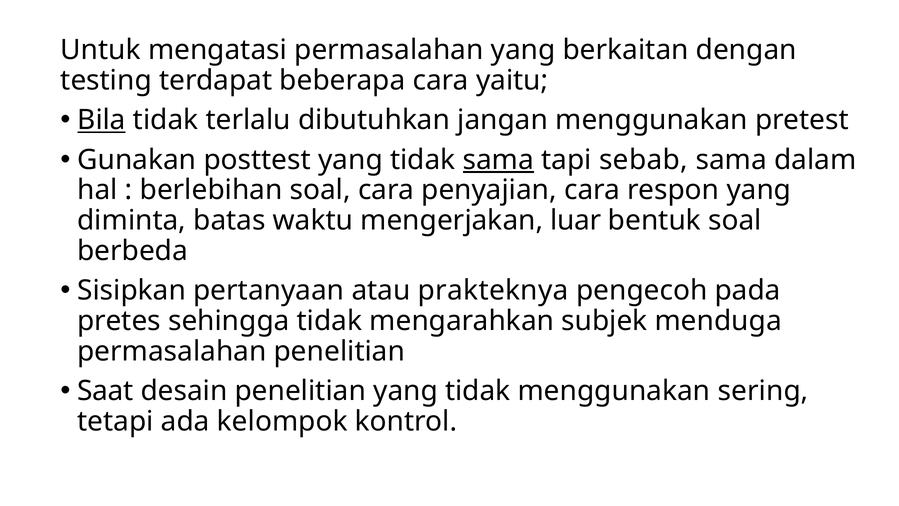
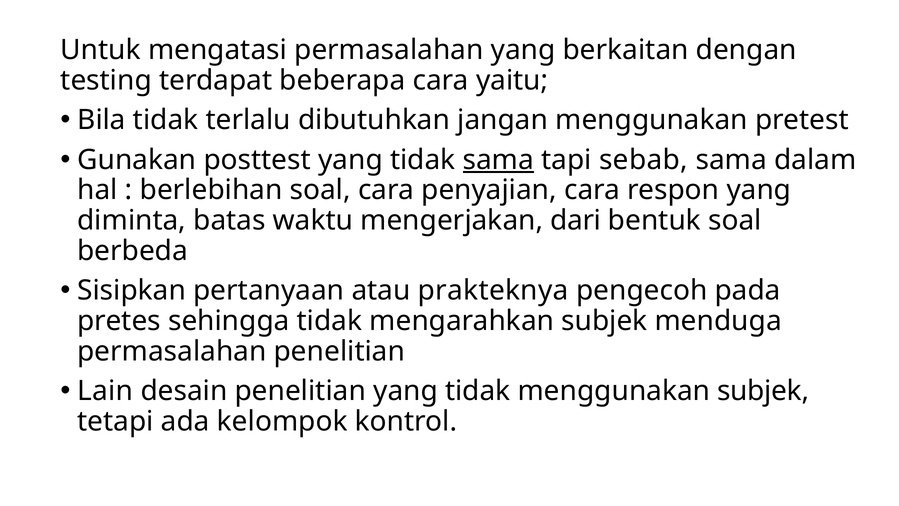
Bila underline: present -> none (102, 120)
luar: luar -> dari (576, 220)
Saat: Saat -> Lain (105, 391)
menggunakan sering: sering -> subjek (763, 391)
